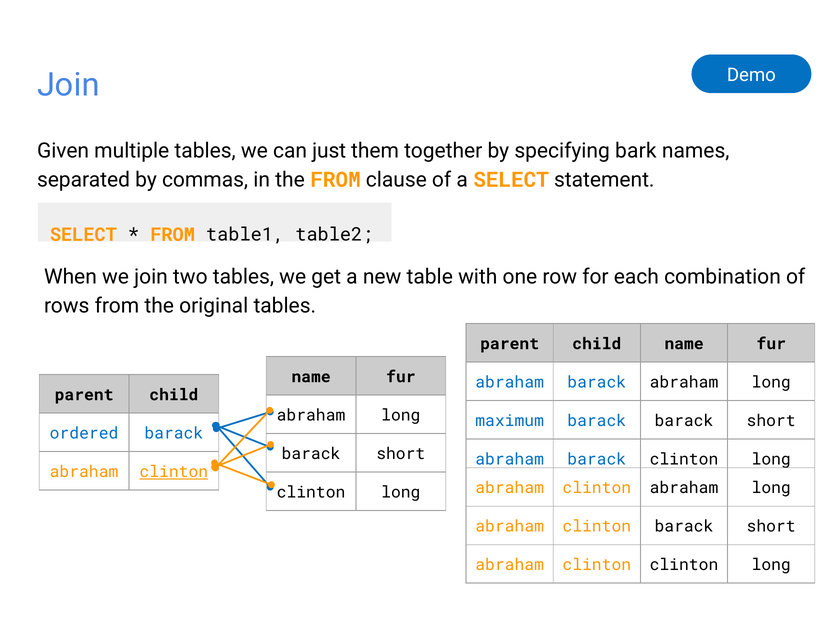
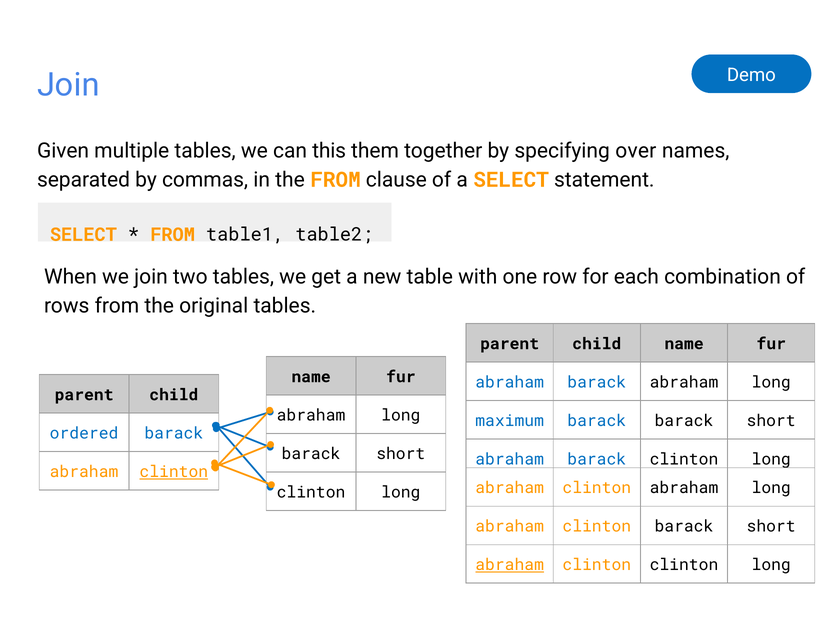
just: just -> this (329, 151)
bark: bark -> over (636, 151)
abraham underline: none -> present (510, 565)
